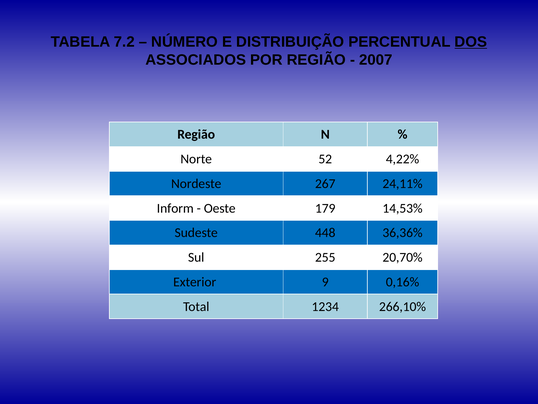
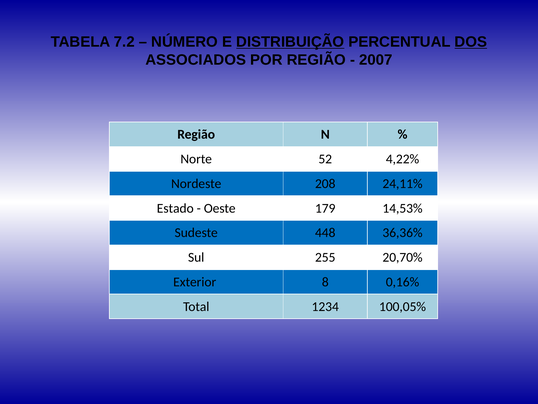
DISTRIBUIÇÃO underline: none -> present (290, 42)
267: 267 -> 208 (325, 183)
Inform: Inform -> Estado (175, 208)
9: 9 -> 8 (325, 282)
266,10%: 266,10% -> 100,05% (403, 306)
